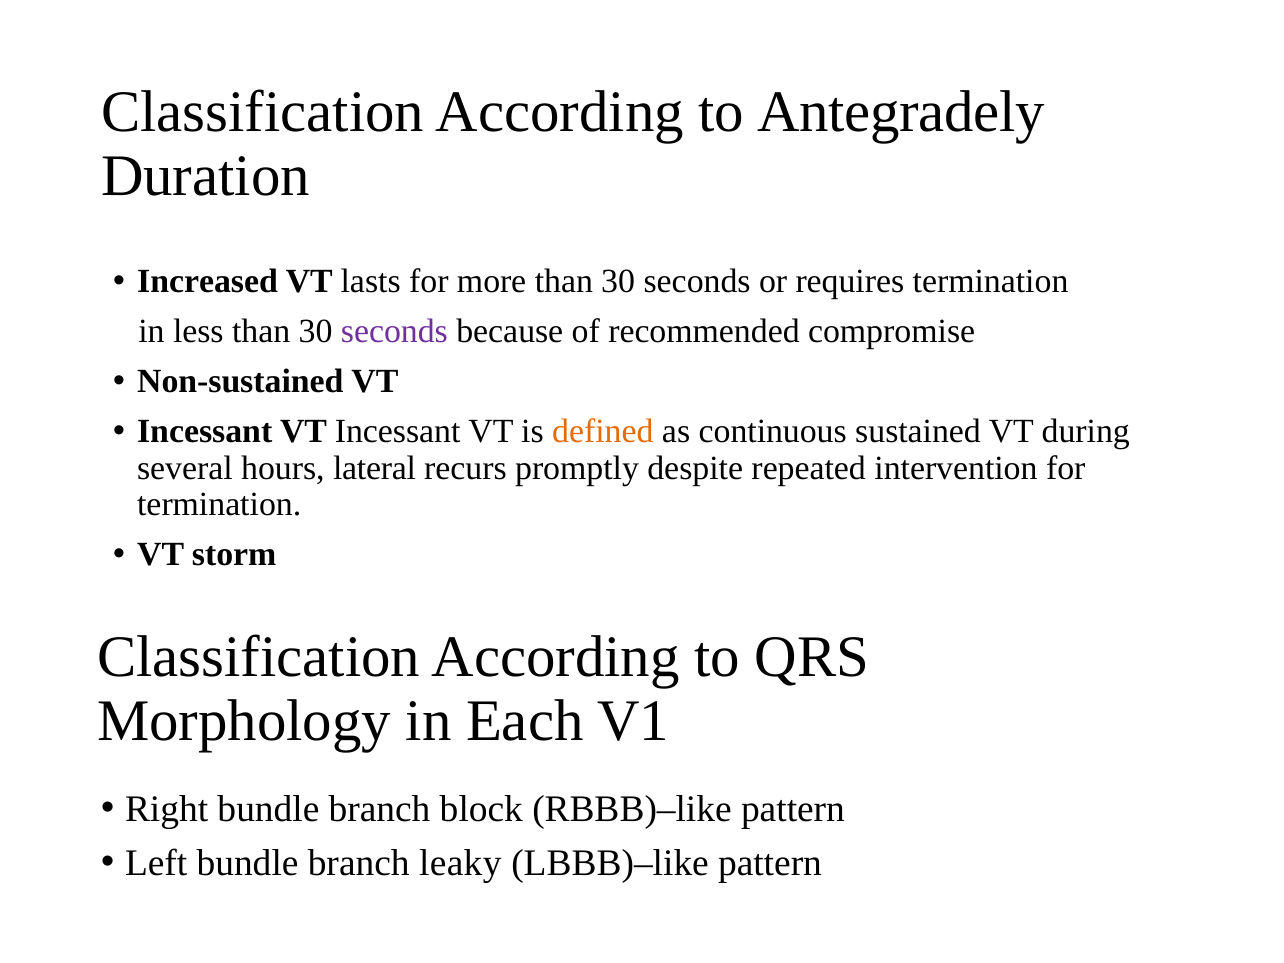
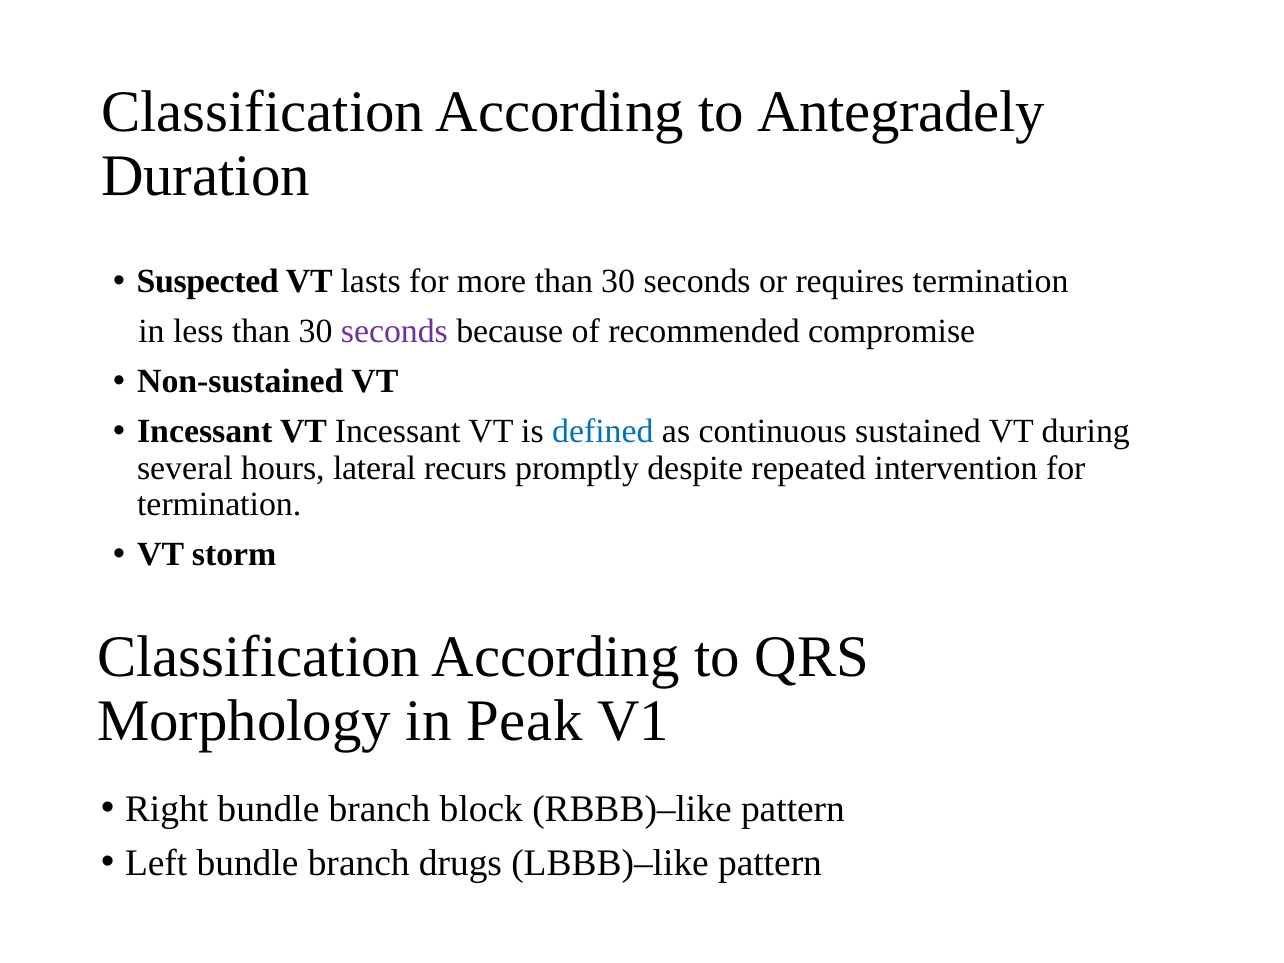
Increased: Increased -> Suspected (208, 281)
defined colour: orange -> blue (603, 431)
Each: Each -> Peak (524, 721)
leaky: leaky -> drugs (460, 863)
